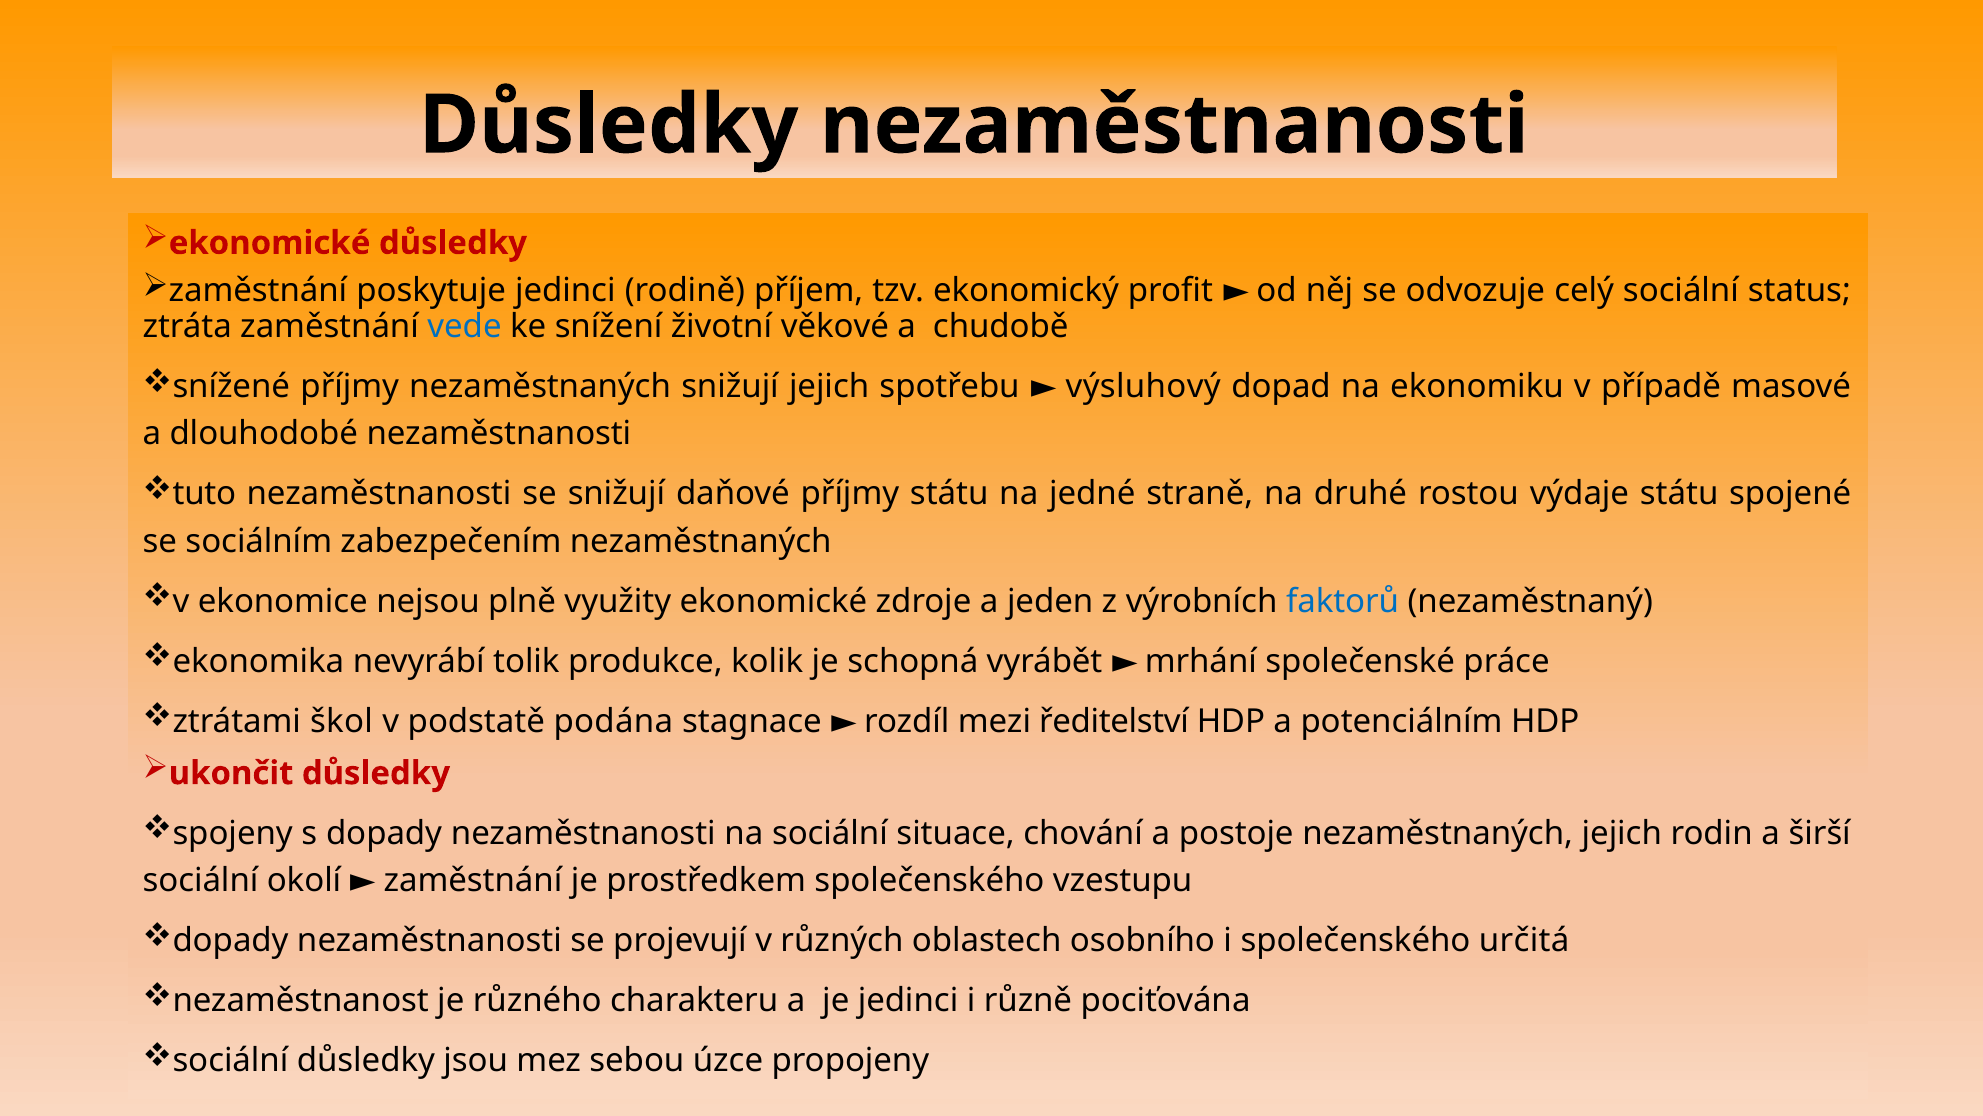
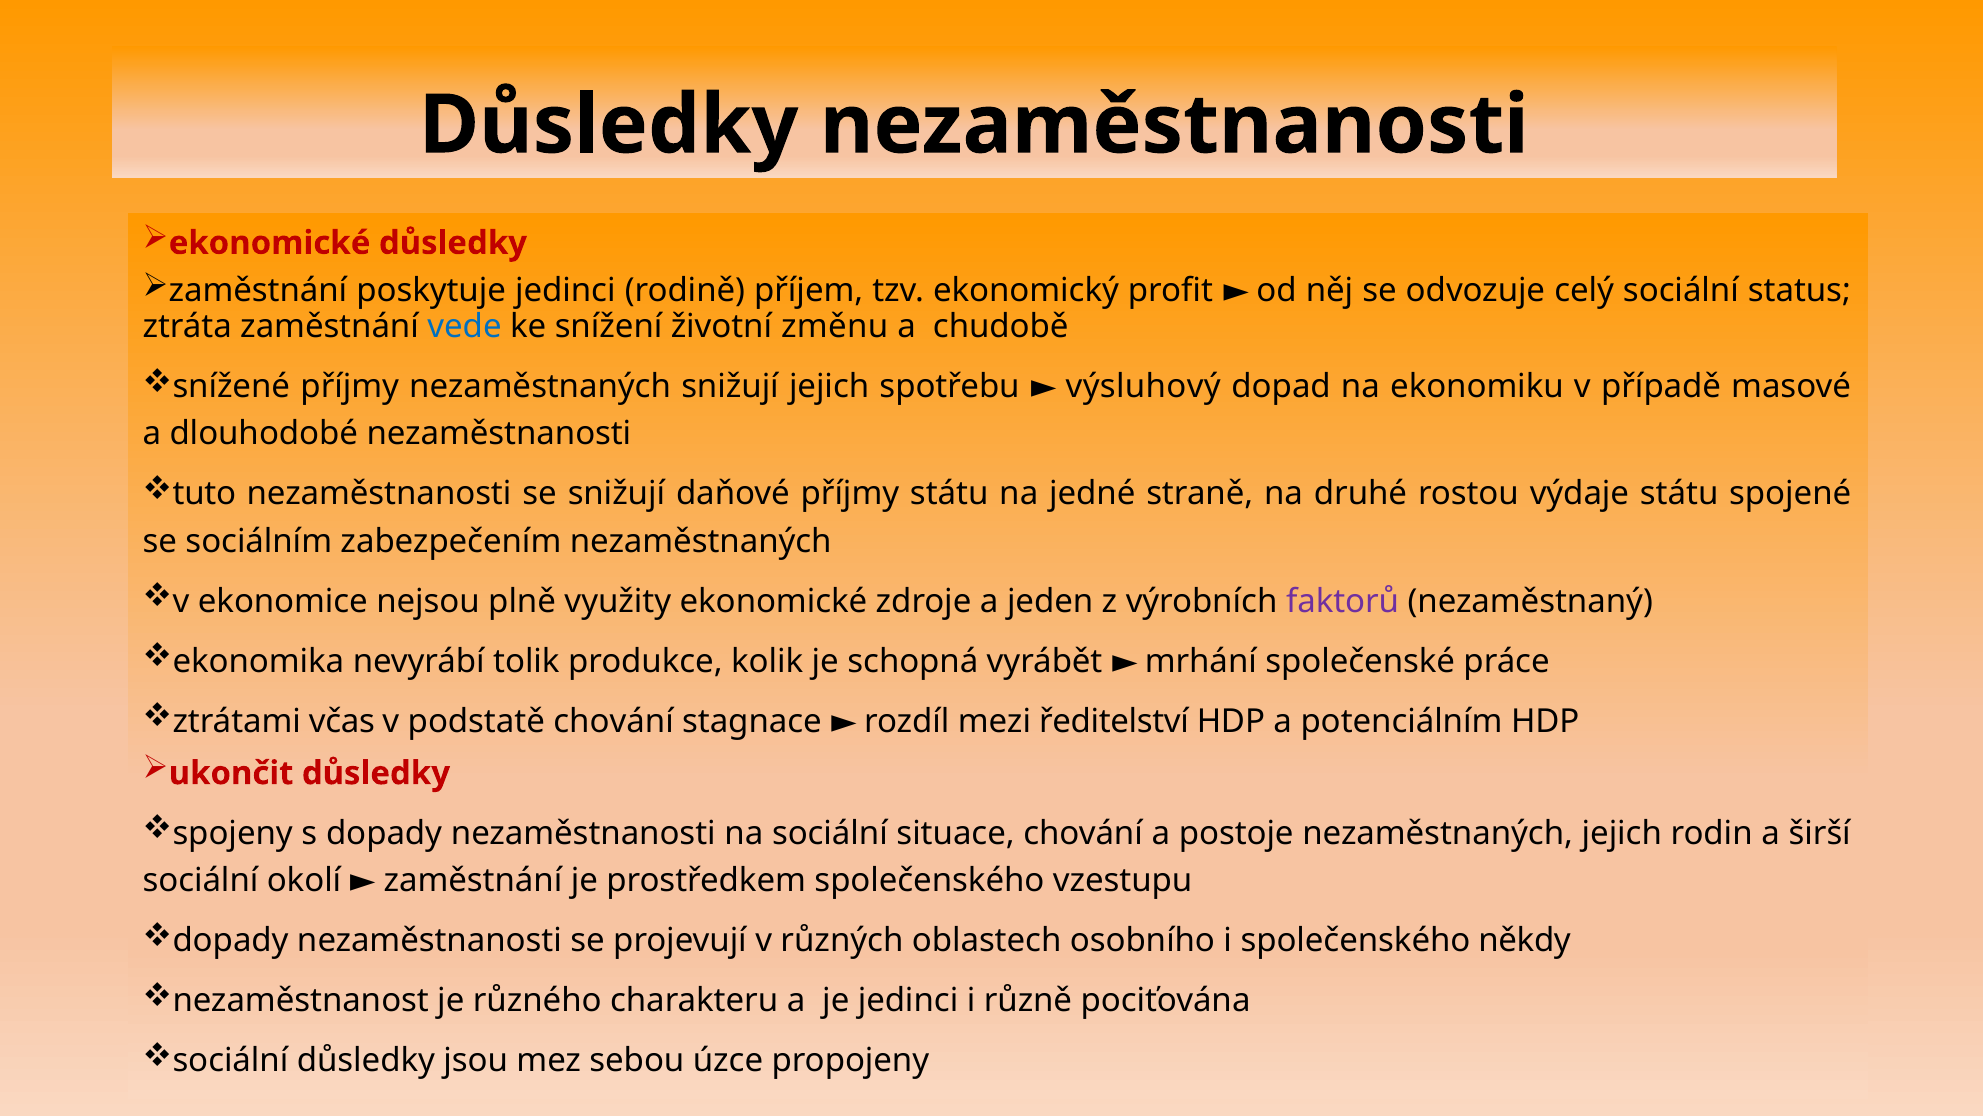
věkové: věkové -> změnu (835, 326)
faktorů colour: blue -> purple (1343, 601)
škol: škol -> včas (342, 721)
podstatě podána: podána -> chování (614, 721)
určitá: určitá -> někdy (1525, 940)
